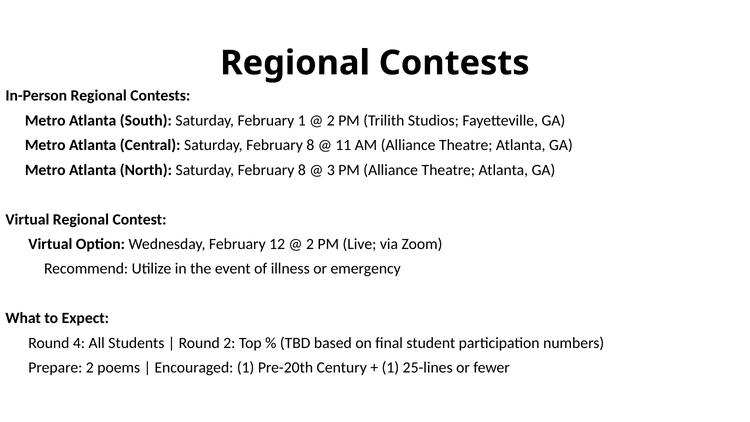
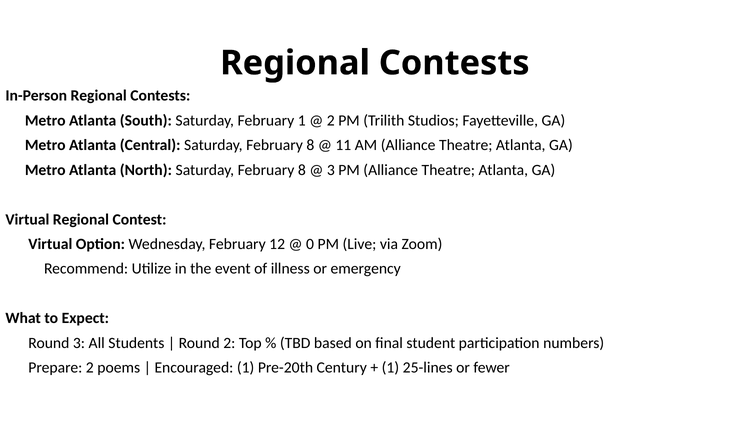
2: 2 -> 0 (310, 244)
4: 4 -> 3 (79, 343)
